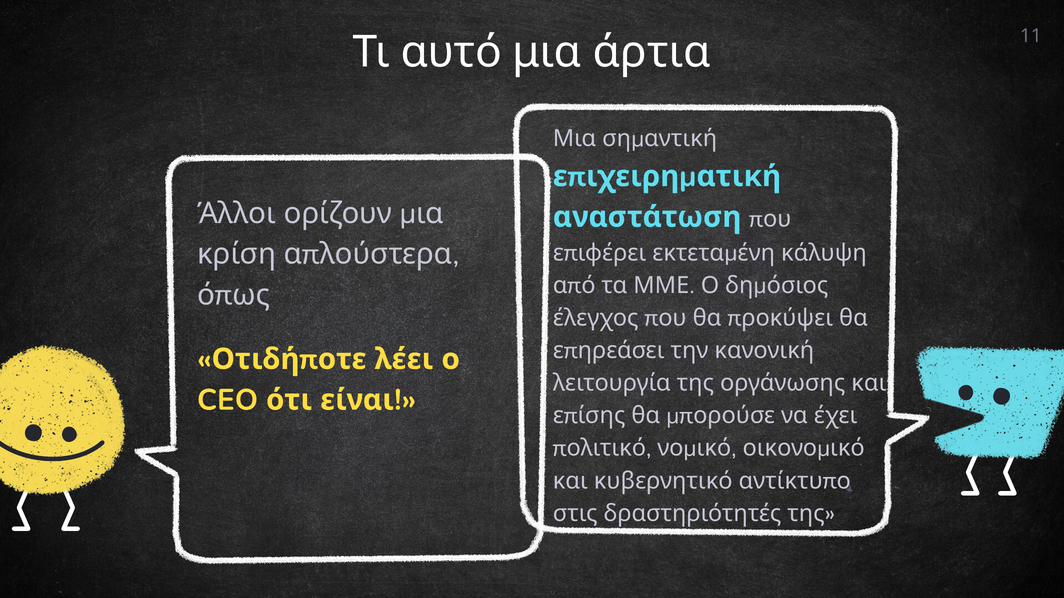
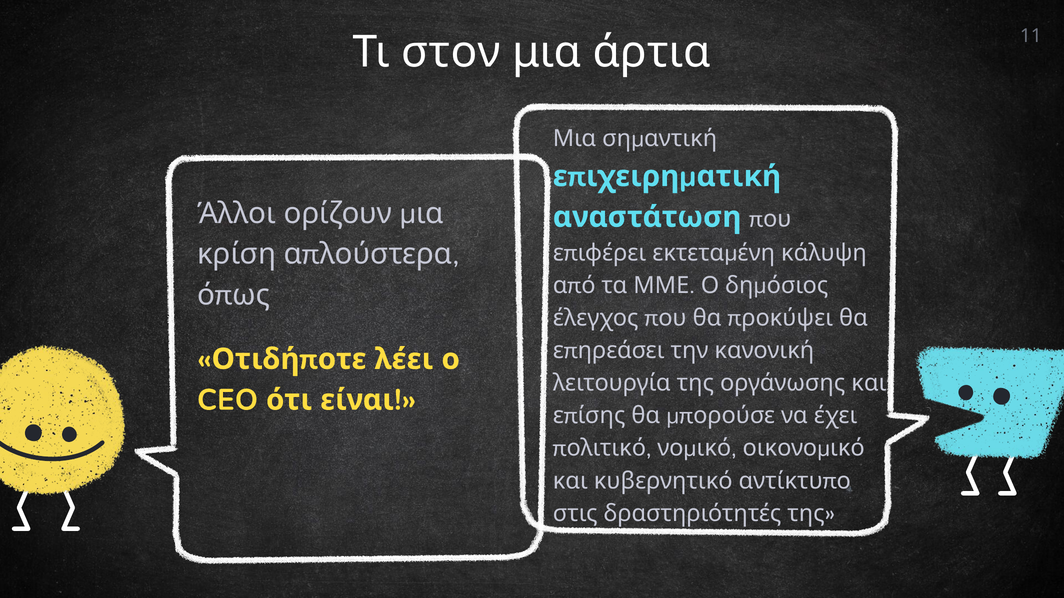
αυτό: αυτό -> στον (451, 52)
